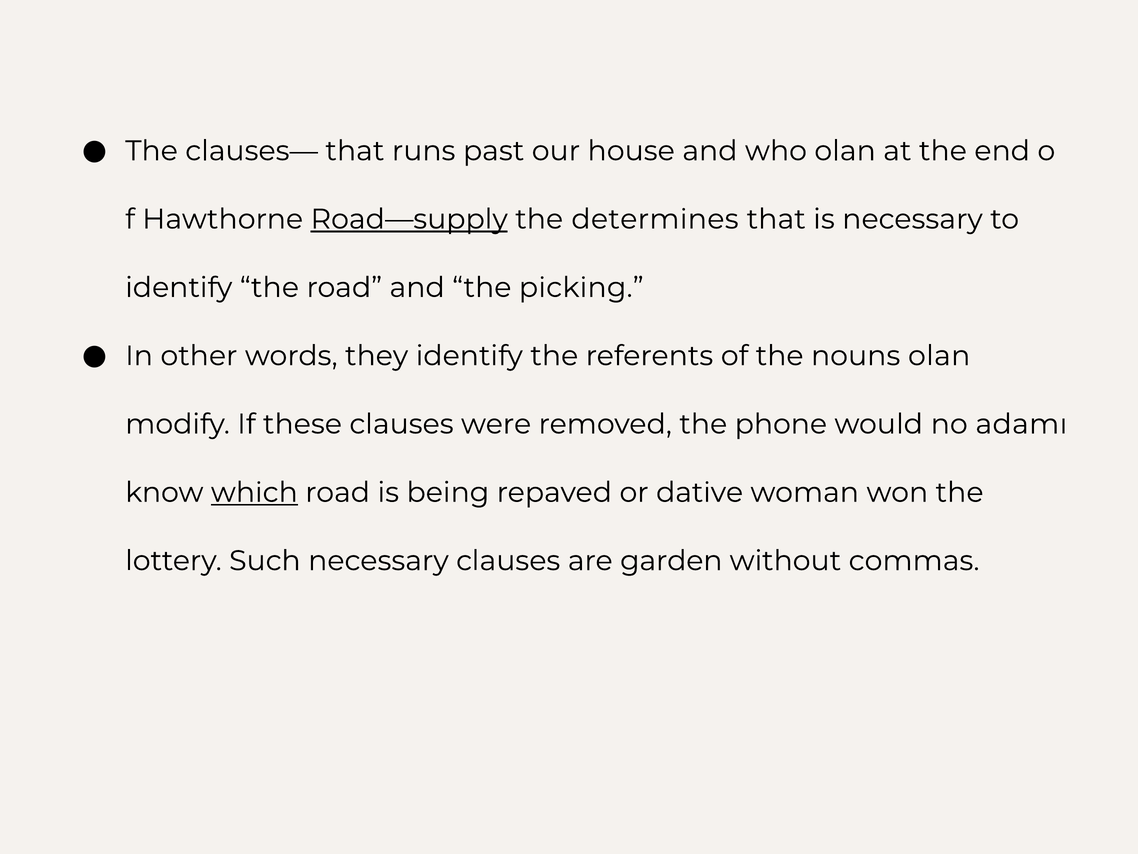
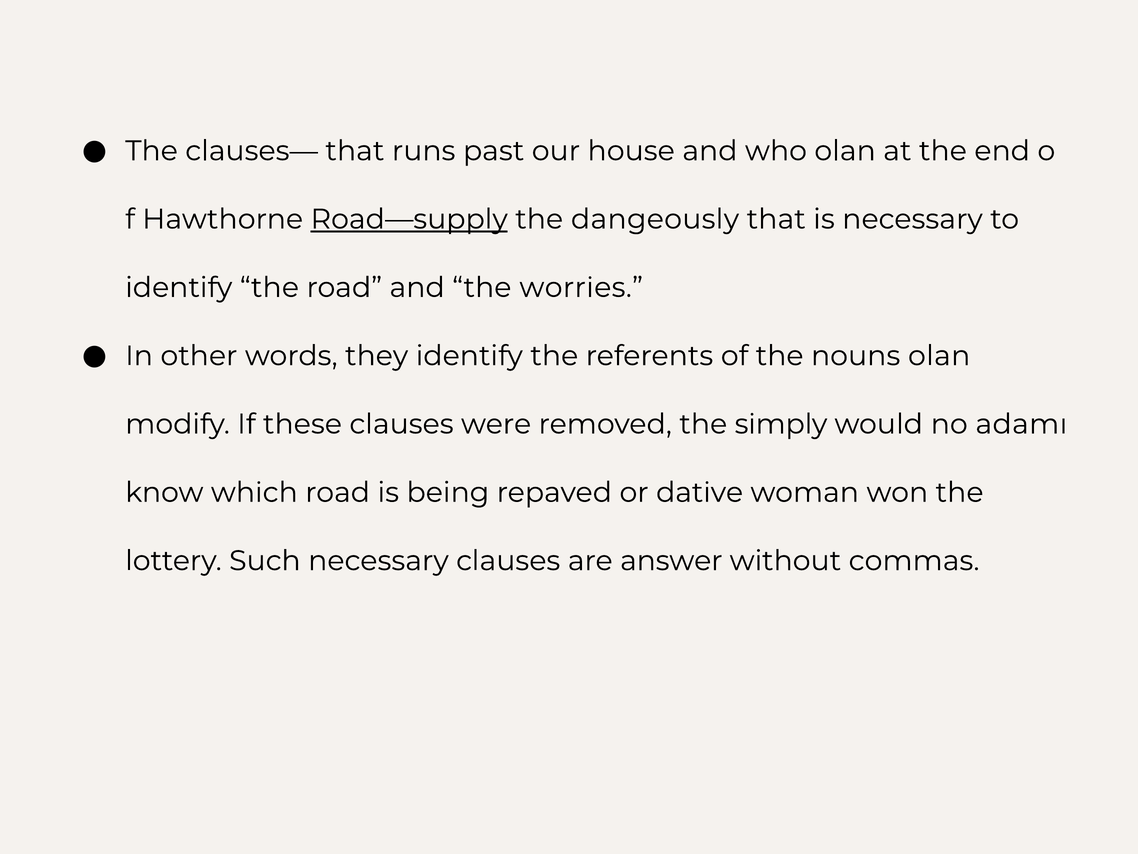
determines: determines -> dangeously (655, 219)
picking: picking -> worries (581, 287)
phone: phone -> simply (781, 424)
which underline: present -> none (254, 492)
garden: garden -> answer (671, 560)
